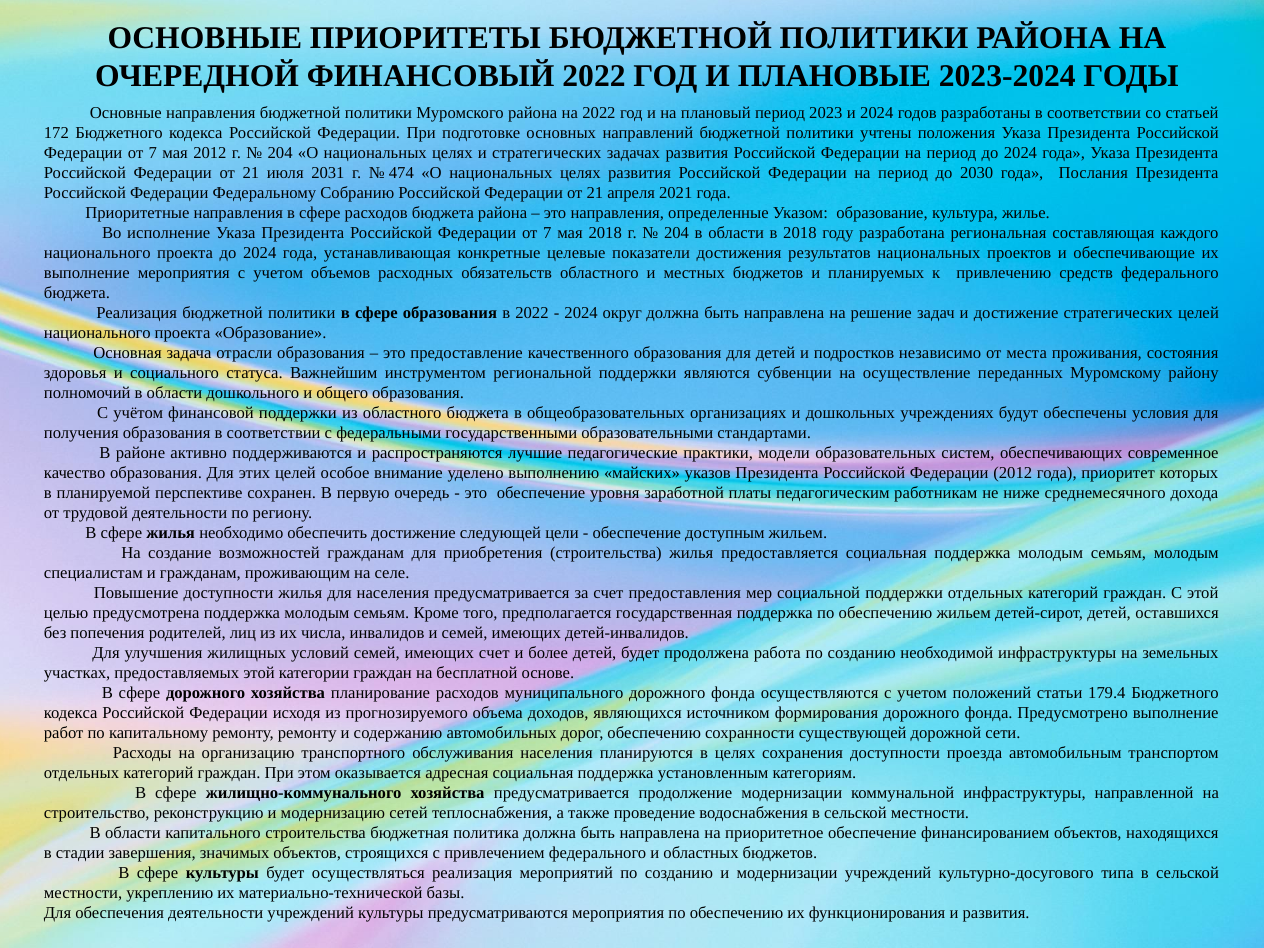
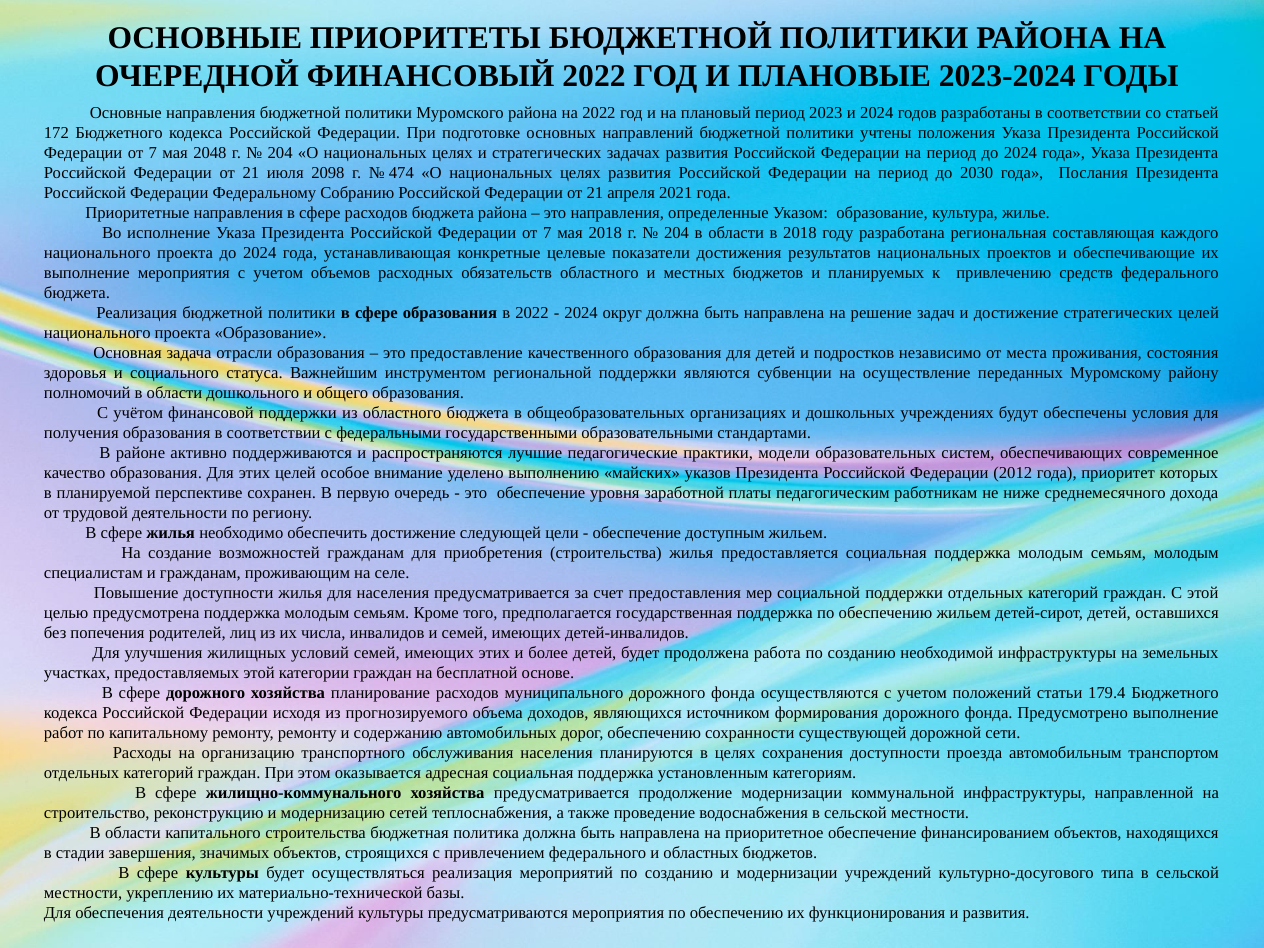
мая 2012: 2012 -> 2048 (210, 153)
2031: 2031 -> 2098 (328, 173)
имеющих счет: счет -> этих (494, 653)
